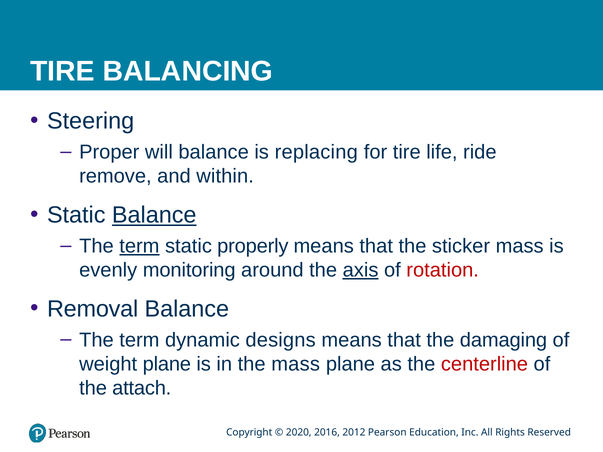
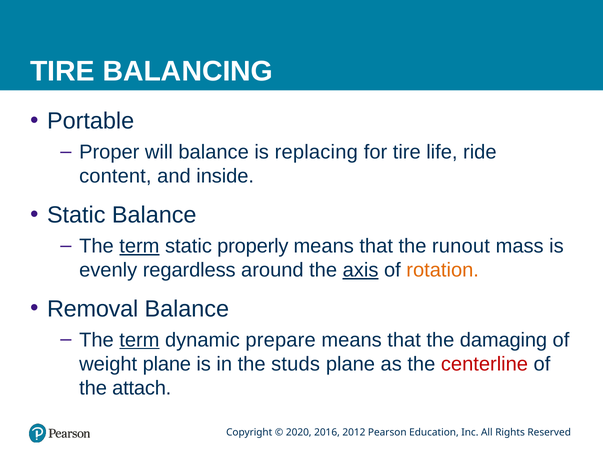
Steering: Steering -> Portable (91, 121)
remove: remove -> content (115, 176)
within: within -> inside (225, 176)
Balance underline: present -> none (154, 215)
sticker: sticker -> runout (461, 246)
monitoring: monitoring -> regardless (189, 270)
rotation colour: red -> orange (443, 270)
term underline: none -> present (139, 340)
designs: designs -> prepare (281, 340)
the mass: mass -> studs (296, 364)
